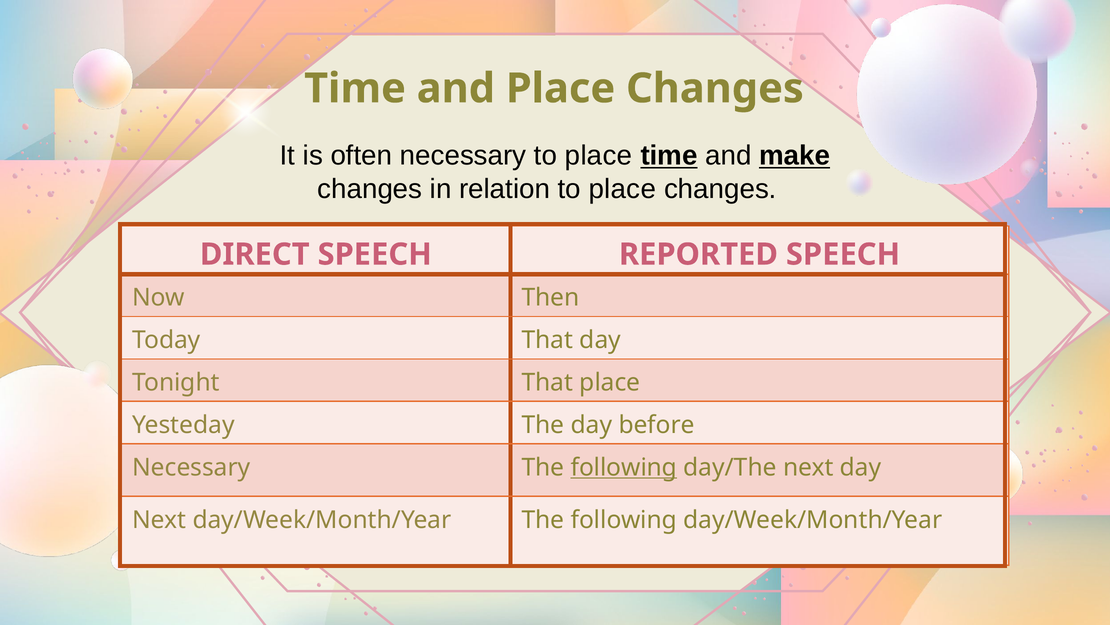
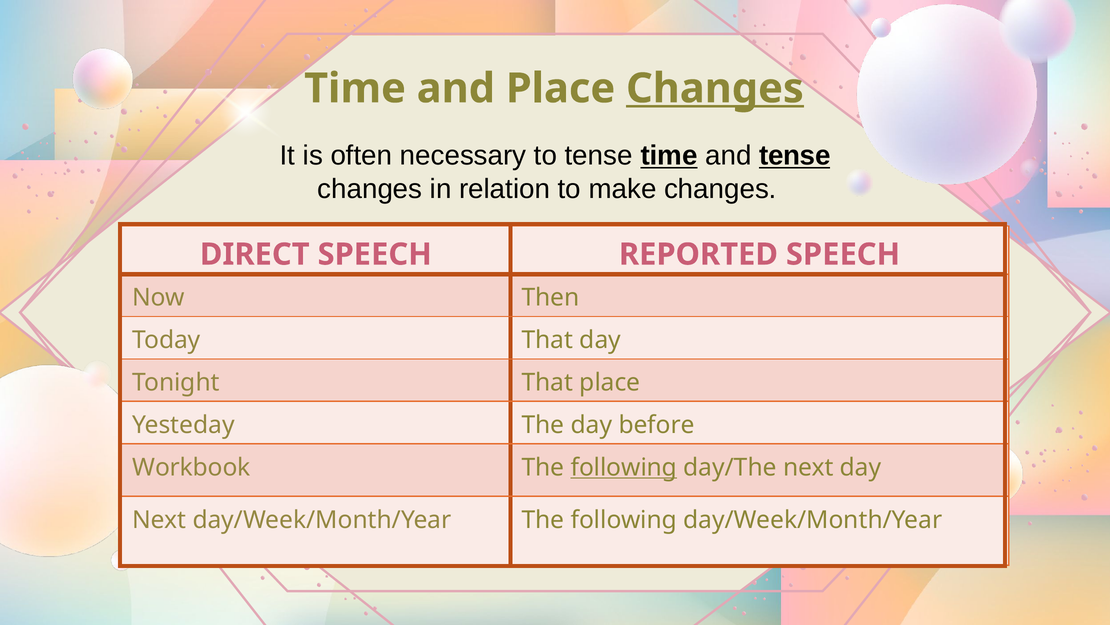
Changes underline: none -> present (715, 88)
necessary to place: place -> tense (599, 155)
and make: make -> tense (795, 155)
relation to place: place -> make (622, 189)
Necessary: Necessary -> Workbook (191, 467)
